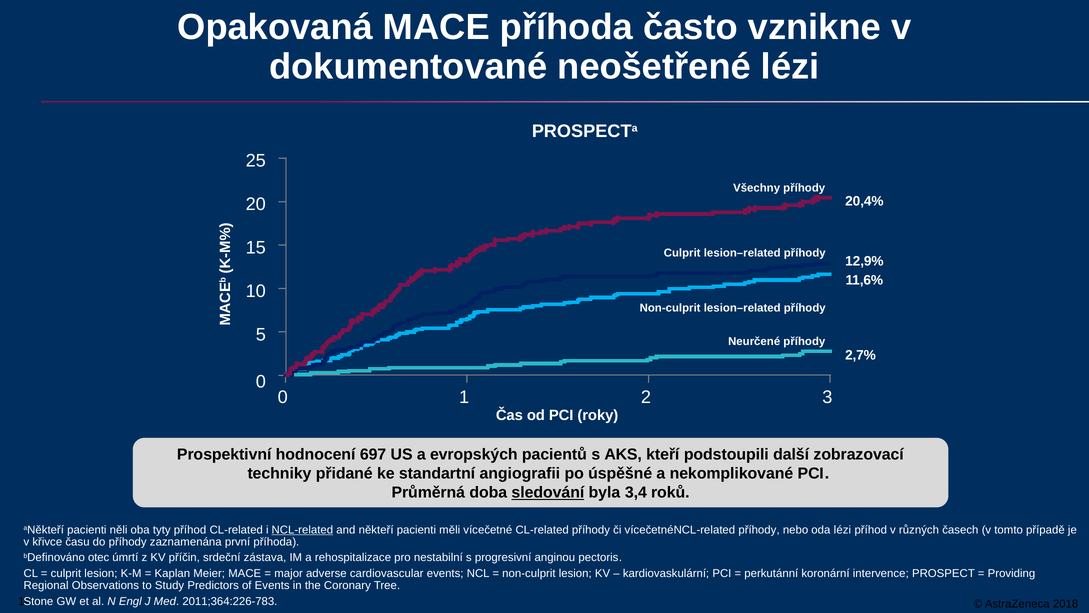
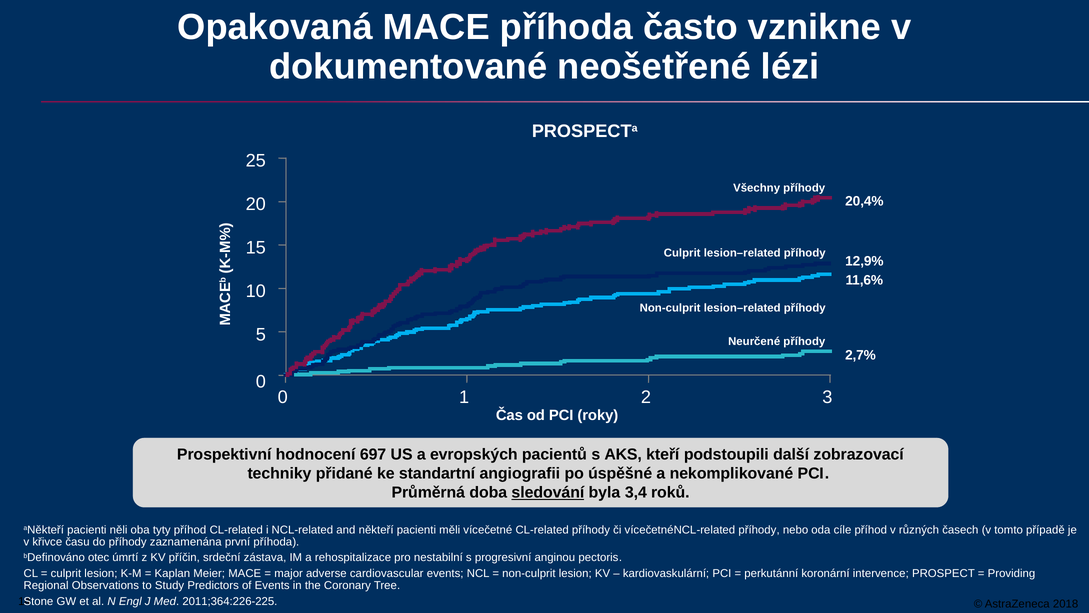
NCL-related underline: present -> none (302, 529)
oda lézi: lézi -> cíle (842, 529)
2011;364:226-783: 2011;364:226-783 -> 2011;364:226-225 (230, 601)
